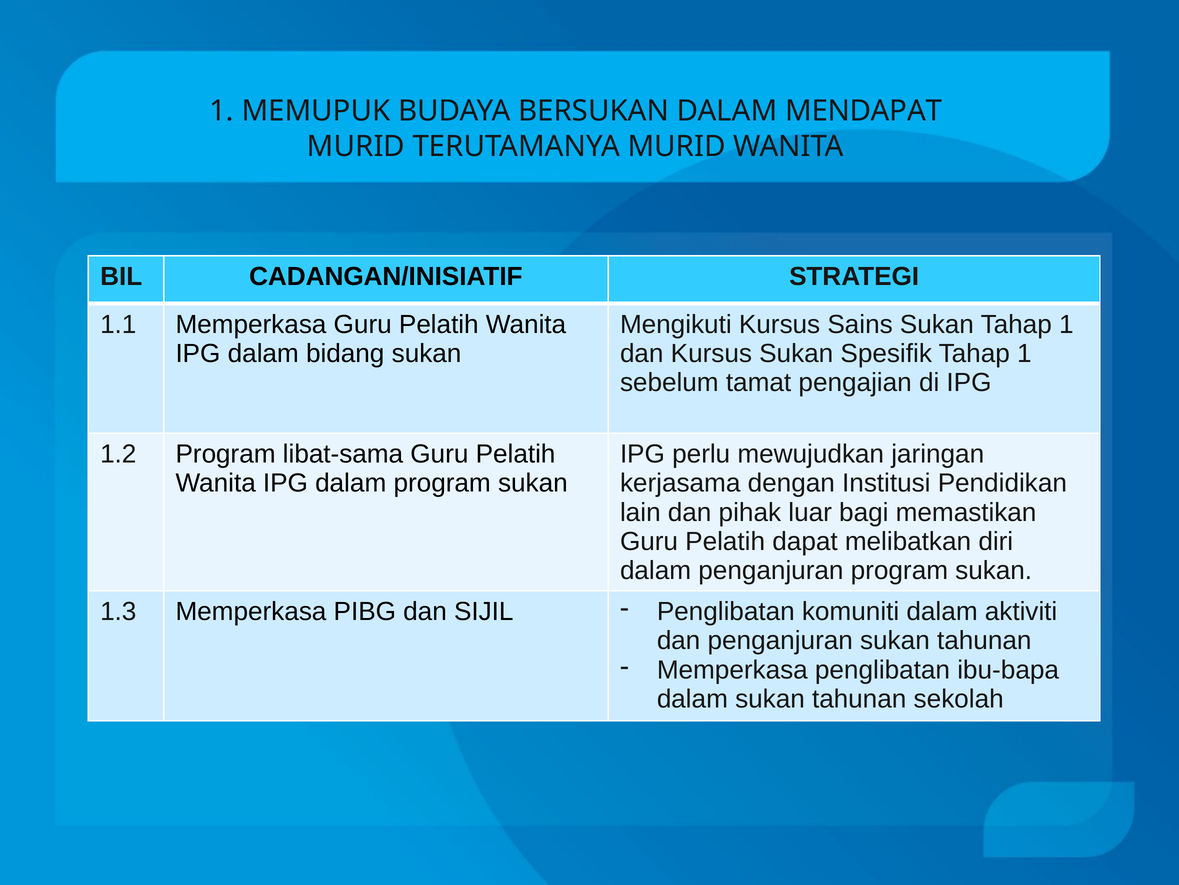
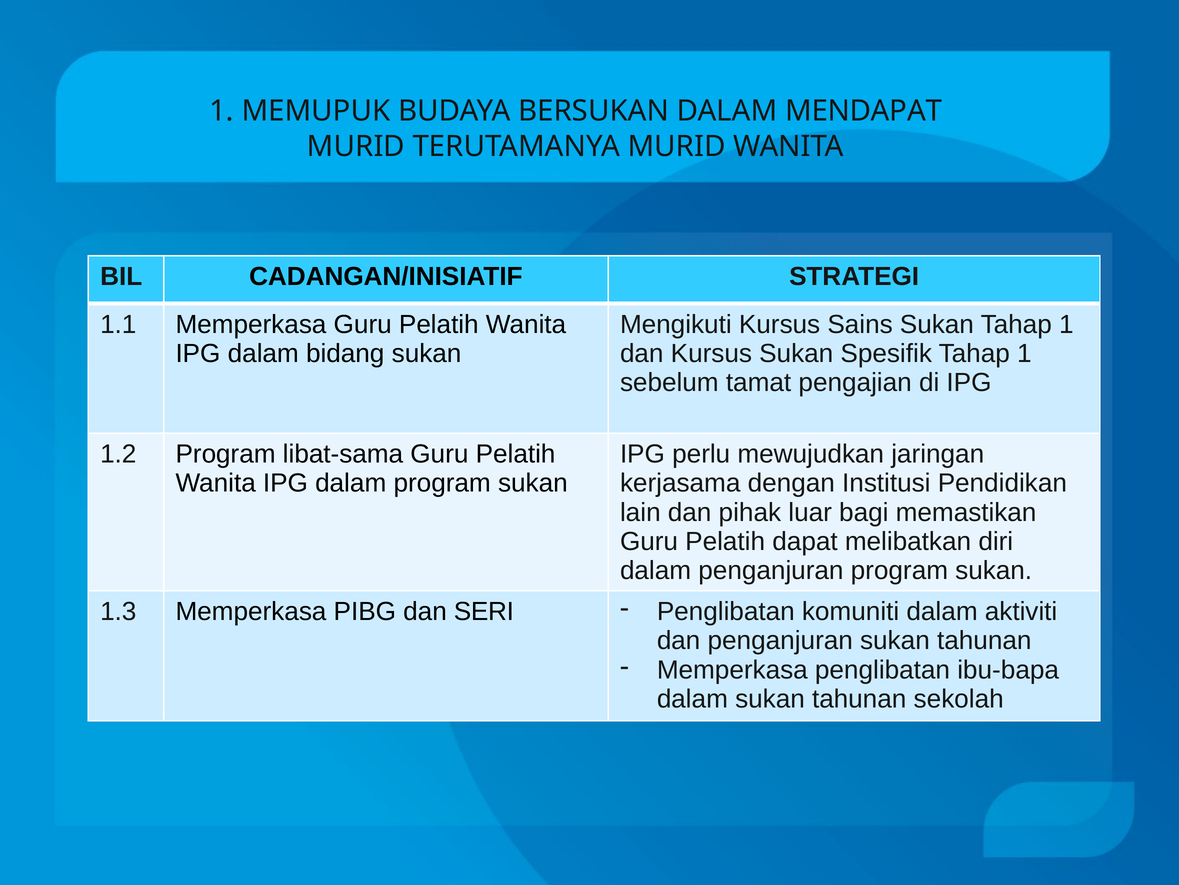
SIJIL: SIJIL -> SERI (484, 611)
